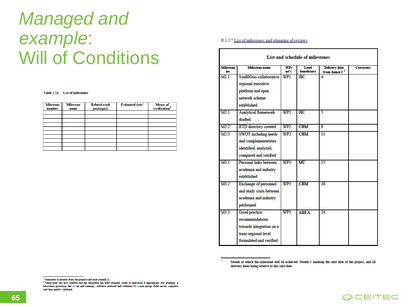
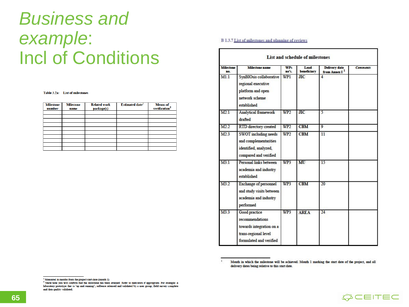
Managed: Managed -> Business (56, 19)
Will: Will -> Incl (33, 58)
